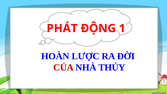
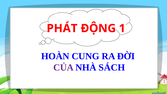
LƯỢC: LƯỢC -> CUNG (86, 56)
CỦA colour: red -> purple (63, 67)
THỦY: THỦY -> SÁCH (112, 67)
